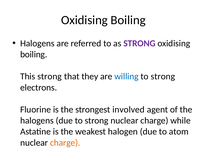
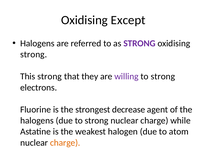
Boiling: Boiling -> Except (128, 20)
boiling: boiling -> strong (34, 54)
willing colour: blue -> purple (126, 77)
involved: involved -> decrease (129, 110)
